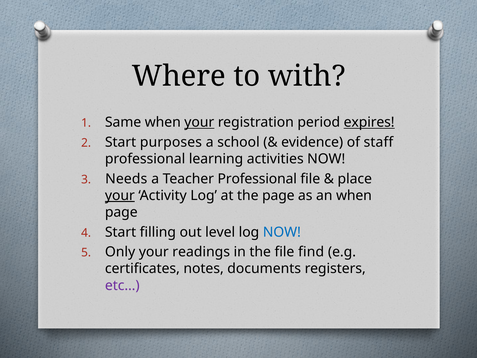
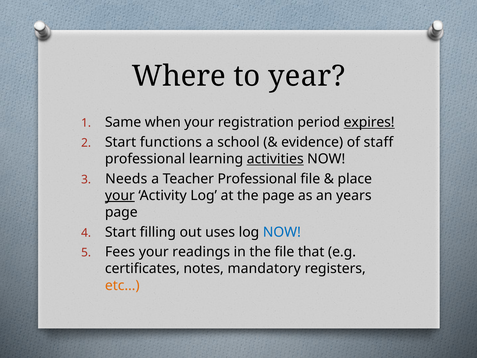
with: with -> year (307, 76)
your underline: present -> none (199, 122)
purposes: purposes -> functions (171, 142)
activities underline: none -> present (275, 159)
an when: when -> years (354, 195)
level: level -> uses (220, 232)
Only: Only -> Fees (120, 252)
find: find -> that (311, 252)
documents: documents -> mandatory (264, 269)
etc… colour: purple -> orange (122, 285)
